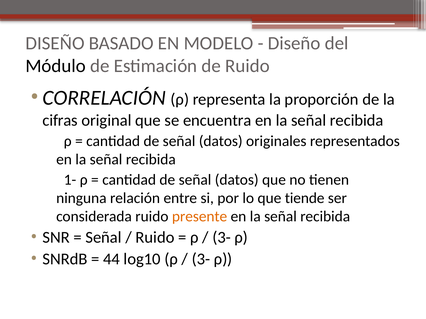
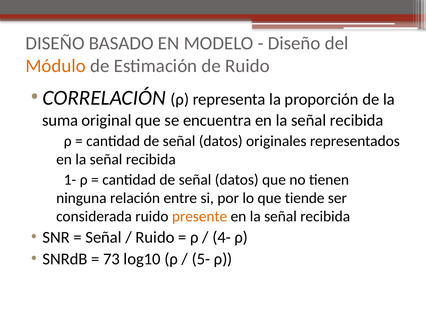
Módulo colour: black -> orange (56, 66)
cifras: cifras -> suma (60, 120)
3-: 3- -> 4- (222, 238)
44: 44 -> 73 (112, 260)
3-: 3- -> 5- (201, 260)
